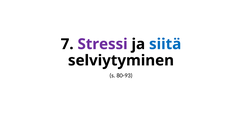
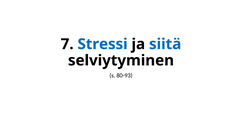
Stressi colour: purple -> blue (103, 44)
